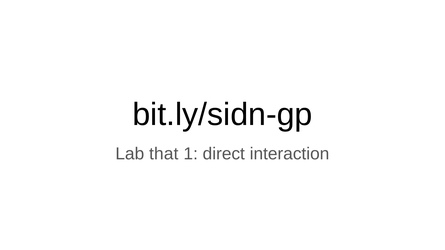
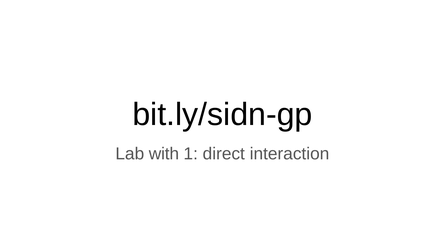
that: that -> with (164, 154)
